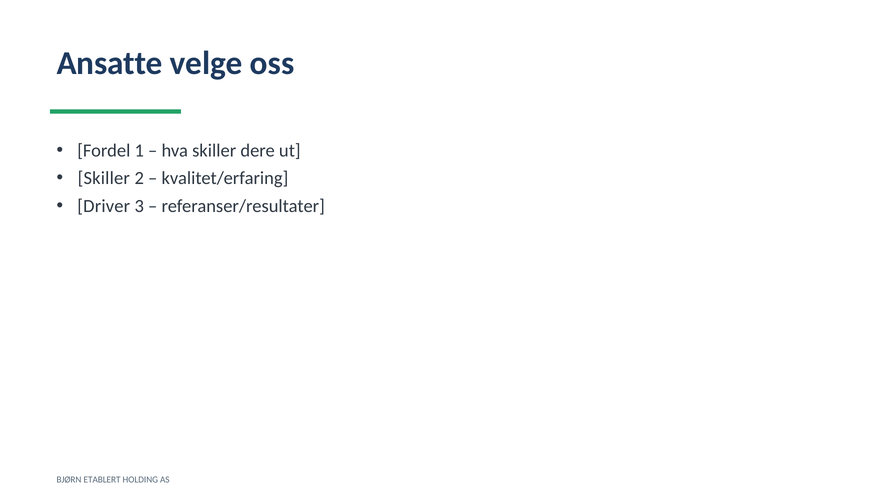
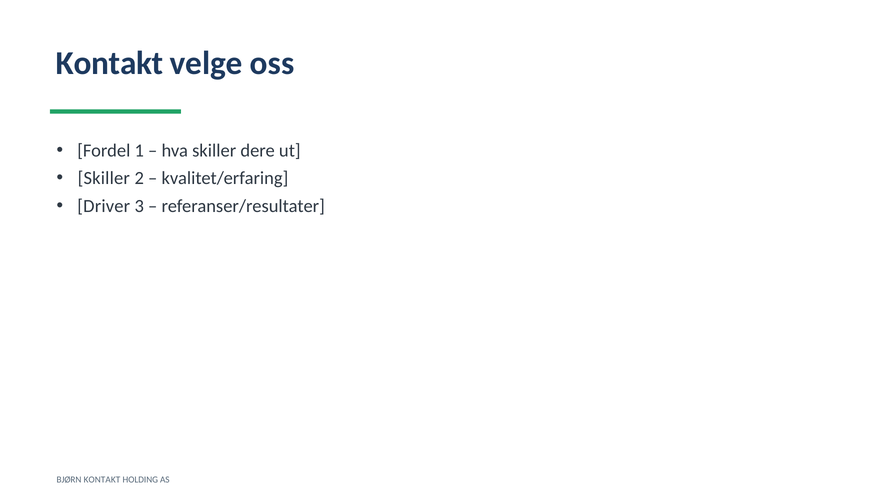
Ansatte: Ansatte -> Kontakt (110, 63)
BJØRN ETABLERT: ETABLERT -> KONTAKT (102, 479)
